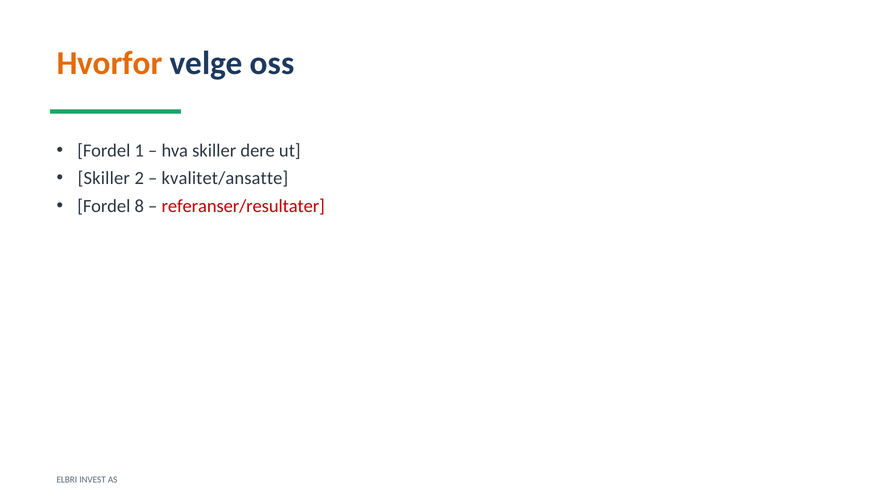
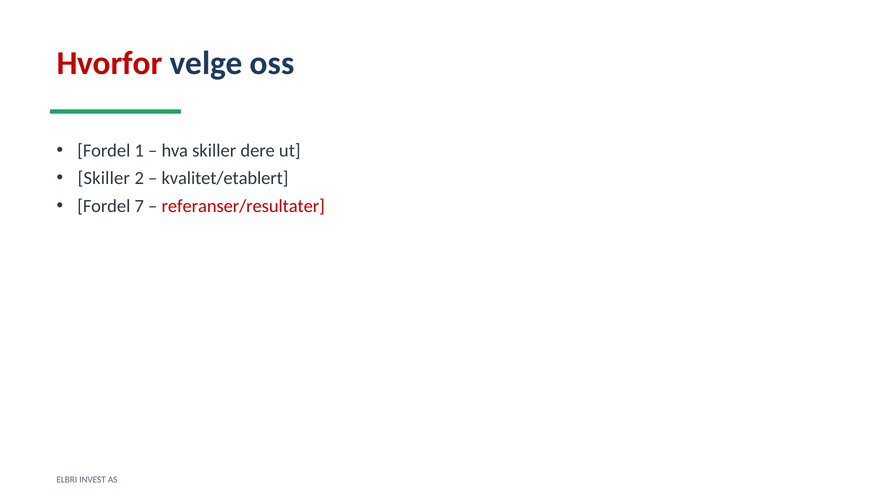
Hvorfor colour: orange -> red (109, 63)
kvalitet/ansatte: kvalitet/ansatte -> kvalitet/etablert (225, 178)
8: 8 -> 7 (139, 206)
